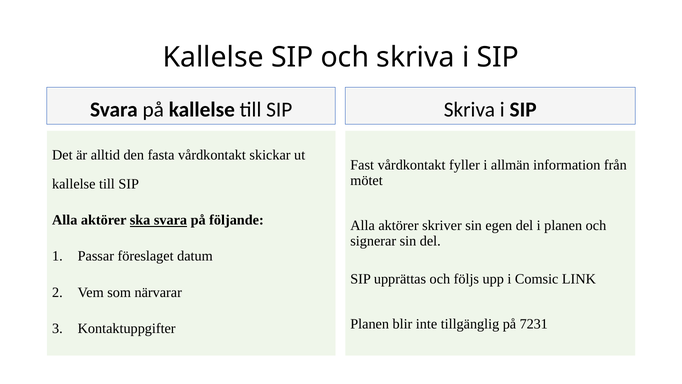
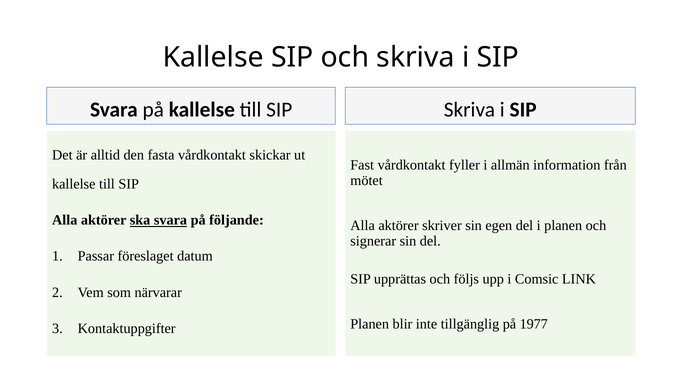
7231: 7231 -> 1977 (534, 324)
